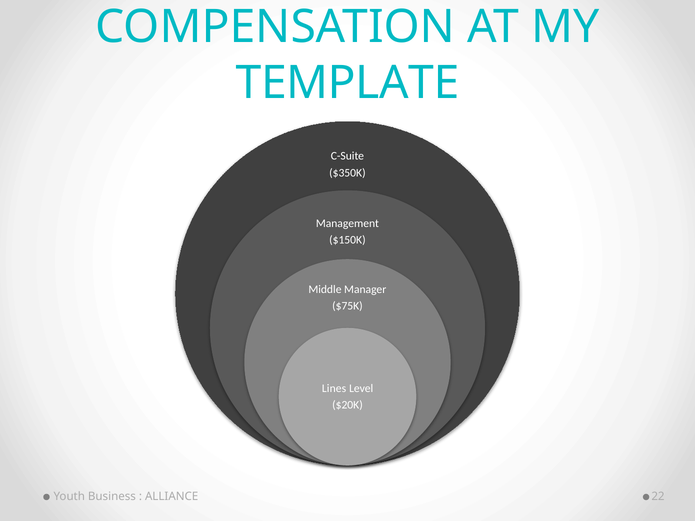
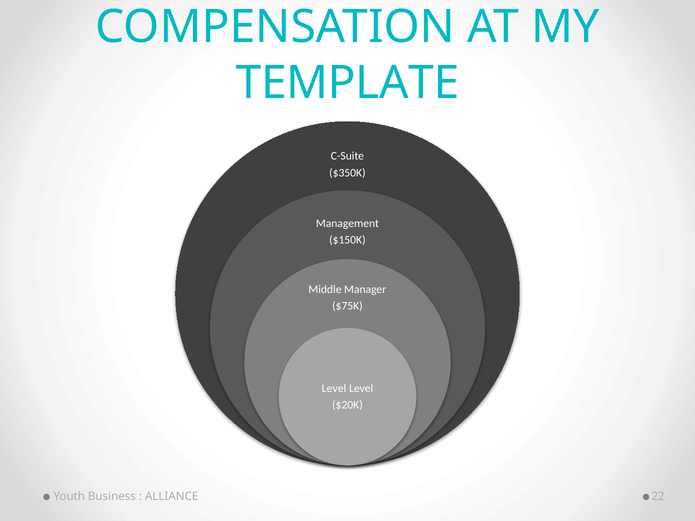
Lines: Lines -> Level (334, 388)
